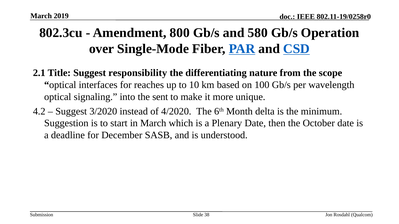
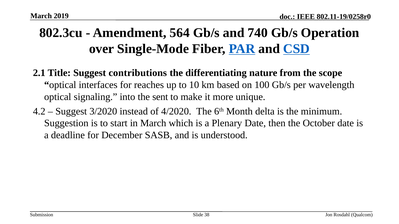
800: 800 -> 564 (180, 33)
580: 580 -> 740 (258, 33)
responsibility: responsibility -> contributions (138, 73)
